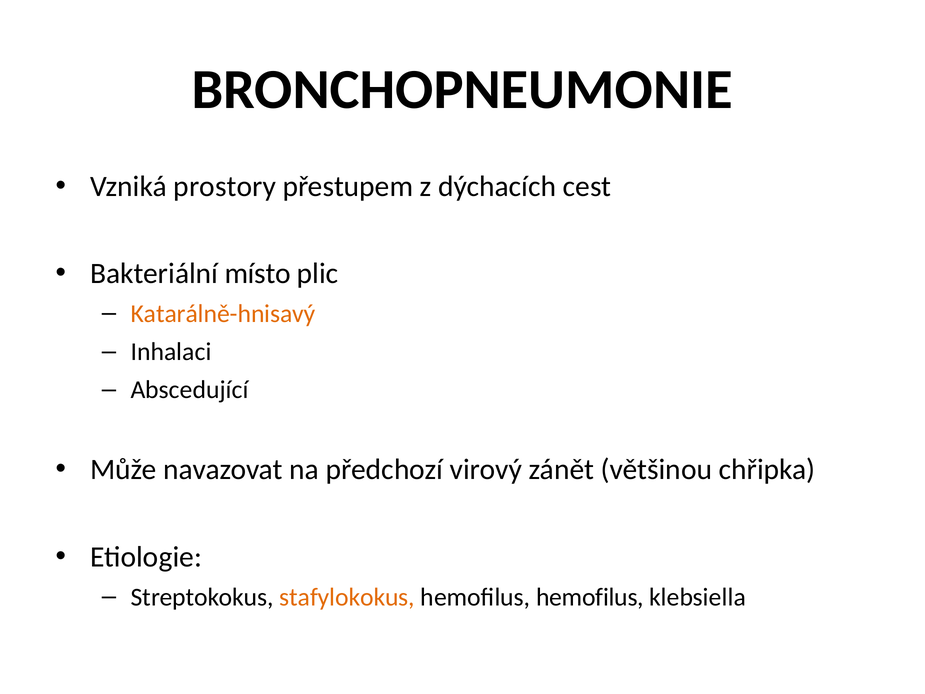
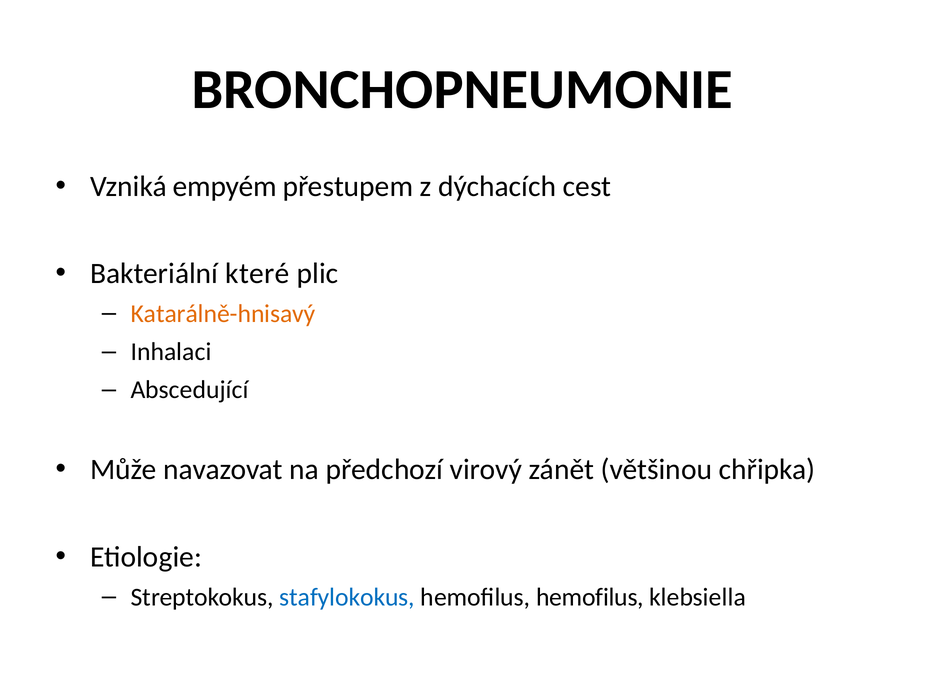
prostory: prostory -> empyém (225, 186)
místo: místo -> které (257, 274)
stafylokokus colour: orange -> blue (347, 597)
